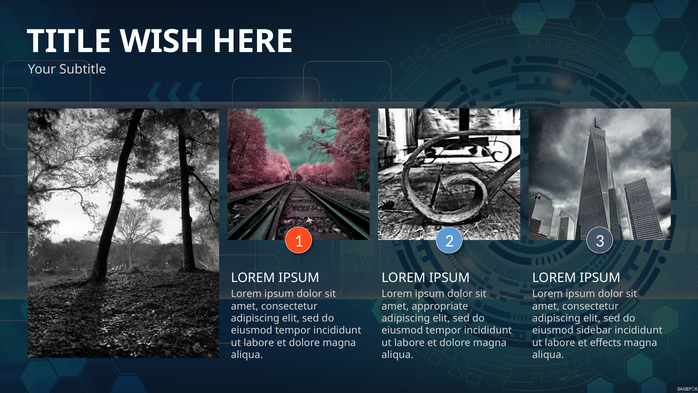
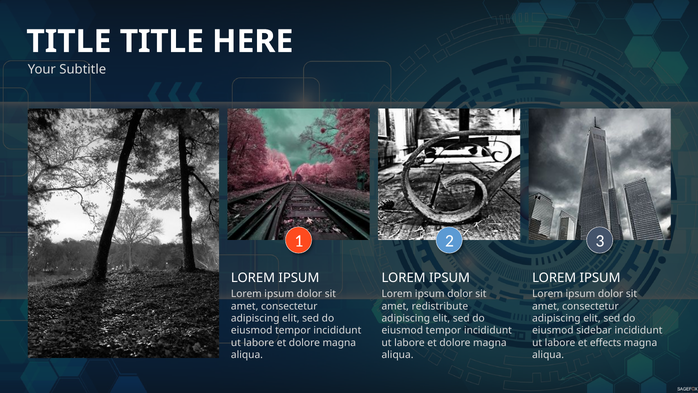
TITLE WISH: WISH -> TITLE (162, 41)
appropriate: appropriate -> redistribute (440, 306)
